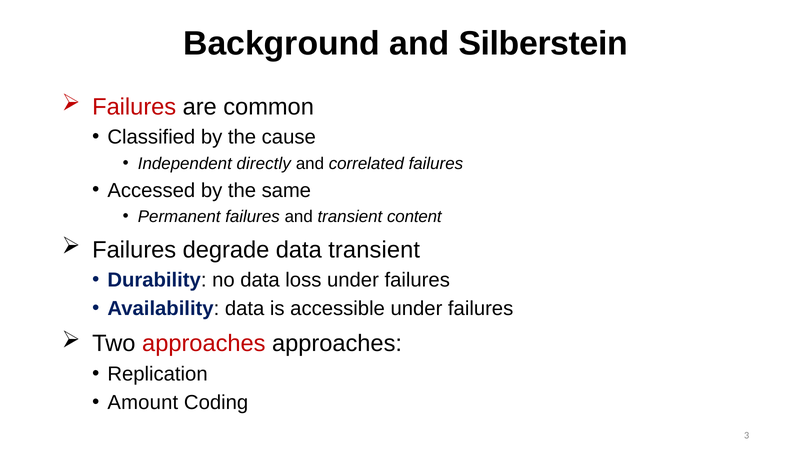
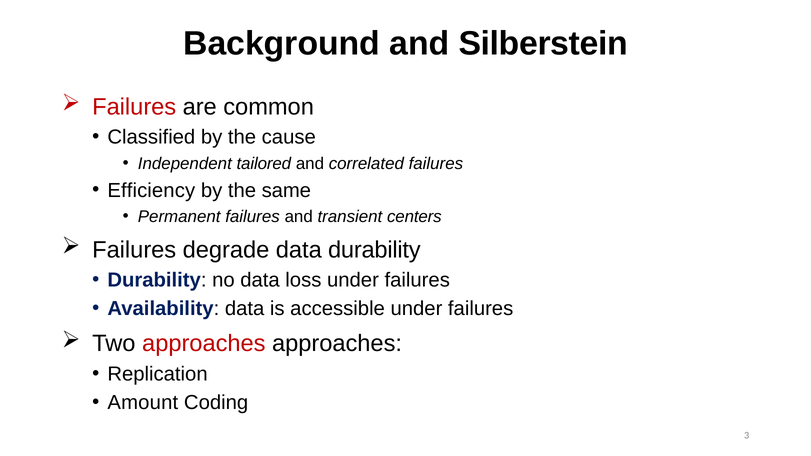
directly: directly -> tailored (264, 164)
Accessed: Accessed -> Efficiency (151, 190)
content: content -> centers (414, 217)
data transient: transient -> durability (374, 250)
